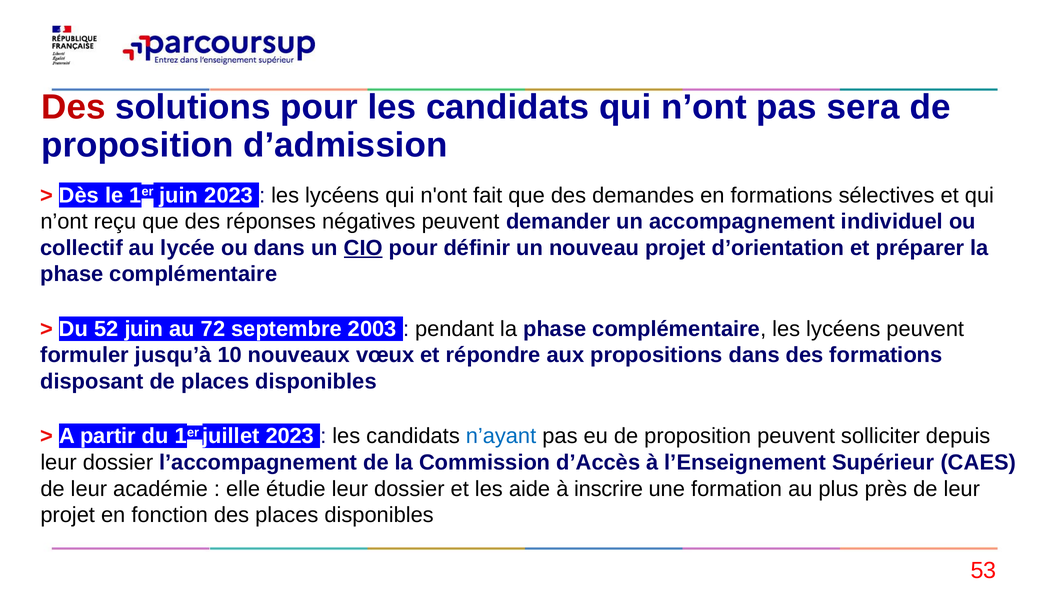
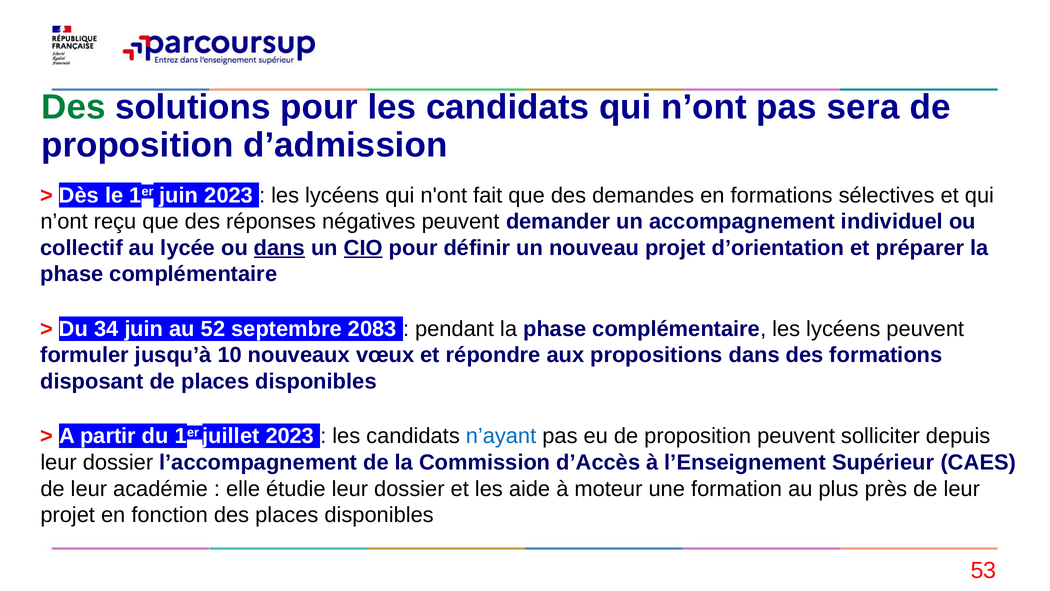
Des colour: red -> green (73, 107)
dans underline: none -> present (279, 248)
52: 52 -> 34 (106, 329)
72: 72 -> 52 (213, 329)
2003: 2003 -> 2083 (372, 329)
inscrire: inscrire -> moteur (608, 489)
